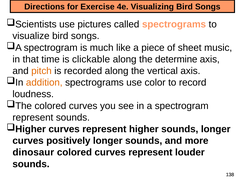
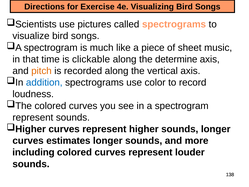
addition colour: orange -> blue (44, 82)
positively: positively -> estimates (68, 141)
dinosaur: dinosaur -> including (33, 152)
